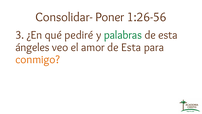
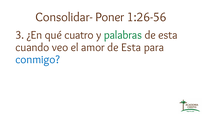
pediré: pediré -> cuatro (79, 35)
ángeles: ángeles -> cuando (32, 47)
conmigo colour: orange -> blue (38, 59)
